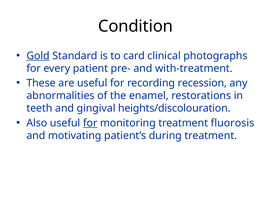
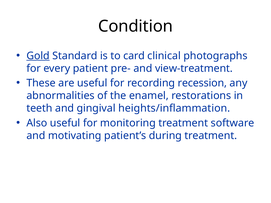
with-treatment: with-treatment -> view-treatment (194, 68)
heights/discolouration: heights/discolouration -> heights/inflammation (174, 108)
for underline: present -> none (90, 123)
fluorosis: fluorosis -> software (233, 123)
